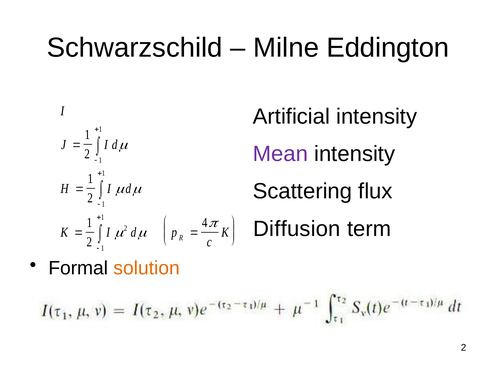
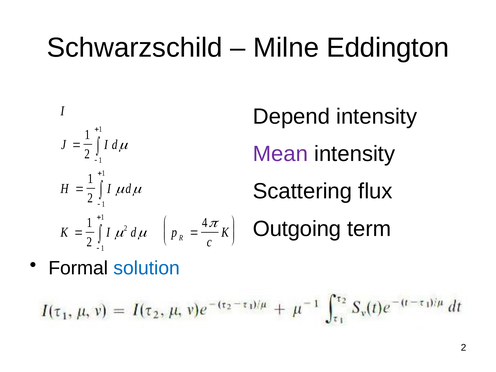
Artificial: Artificial -> Depend (291, 116)
Diffusion: Diffusion -> Outgoing (297, 229)
solution colour: orange -> blue (147, 268)
